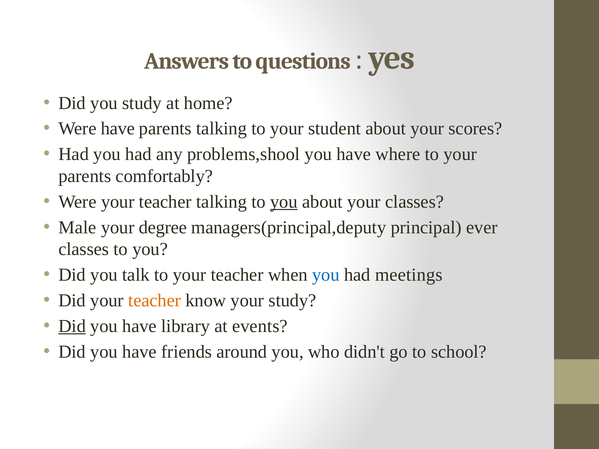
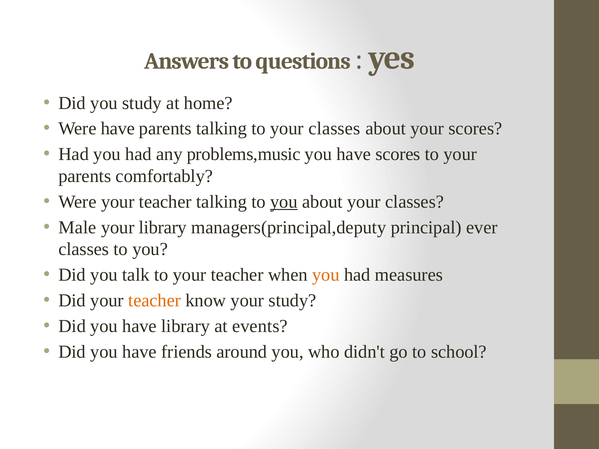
to your student: student -> classes (334, 129)
problems,shool: problems,shool -> problems,music (244, 154)
have where: where -> scores (398, 154)
your degree: degree -> library (163, 227)
you colour: blue -> orange (326, 275)
meetings: meetings -> measures (409, 275)
Did underline: present -> none (72, 326)
